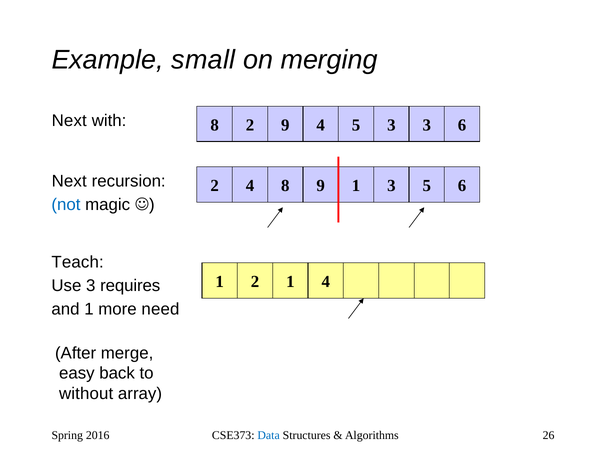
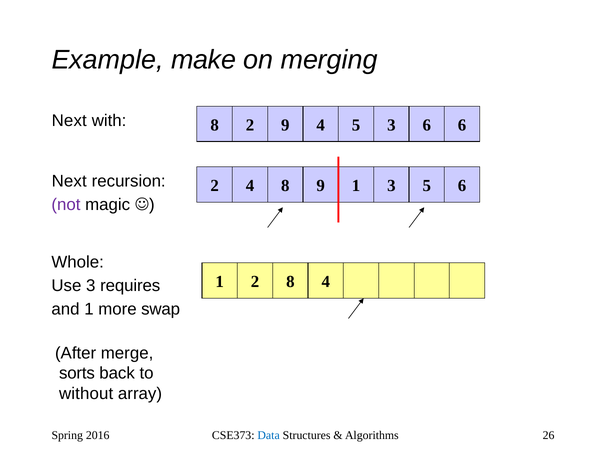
small: small -> make (204, 60)
3 3: 3 -> 6 (427, 125)
not colour: blue -> purple (66, 205)
Teach: Teach -> Whole (78, 262)
2 1: 1 -> 8 (290, 281)
need: need -> swap (161, 309)
easy: easy -> sorts (77, 373)
